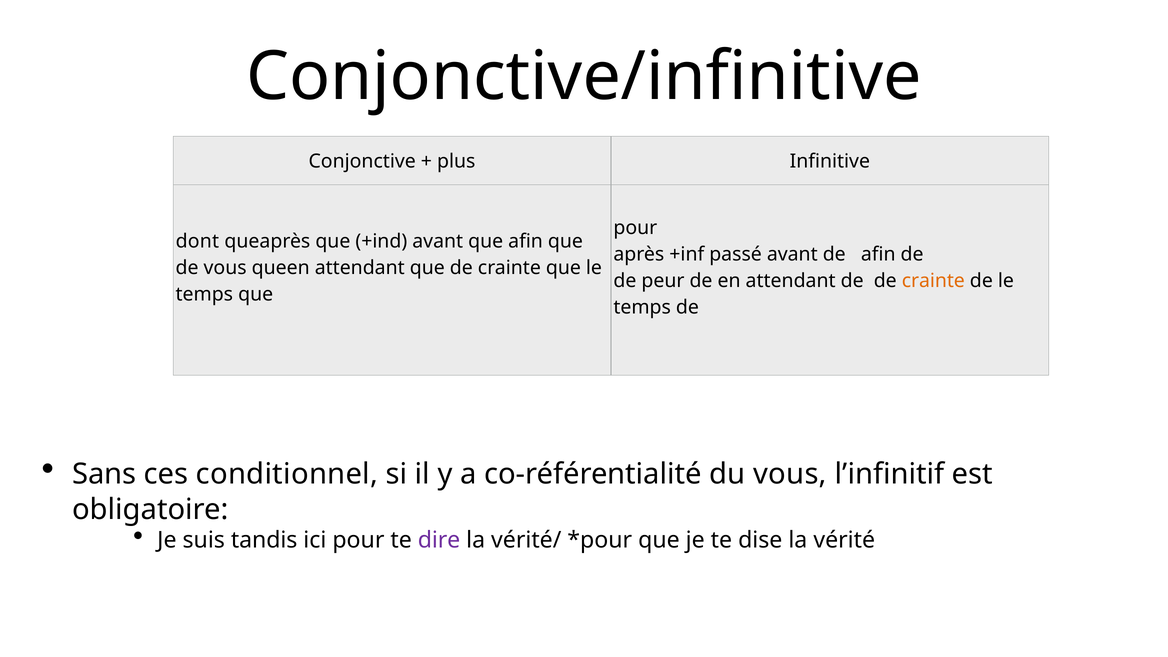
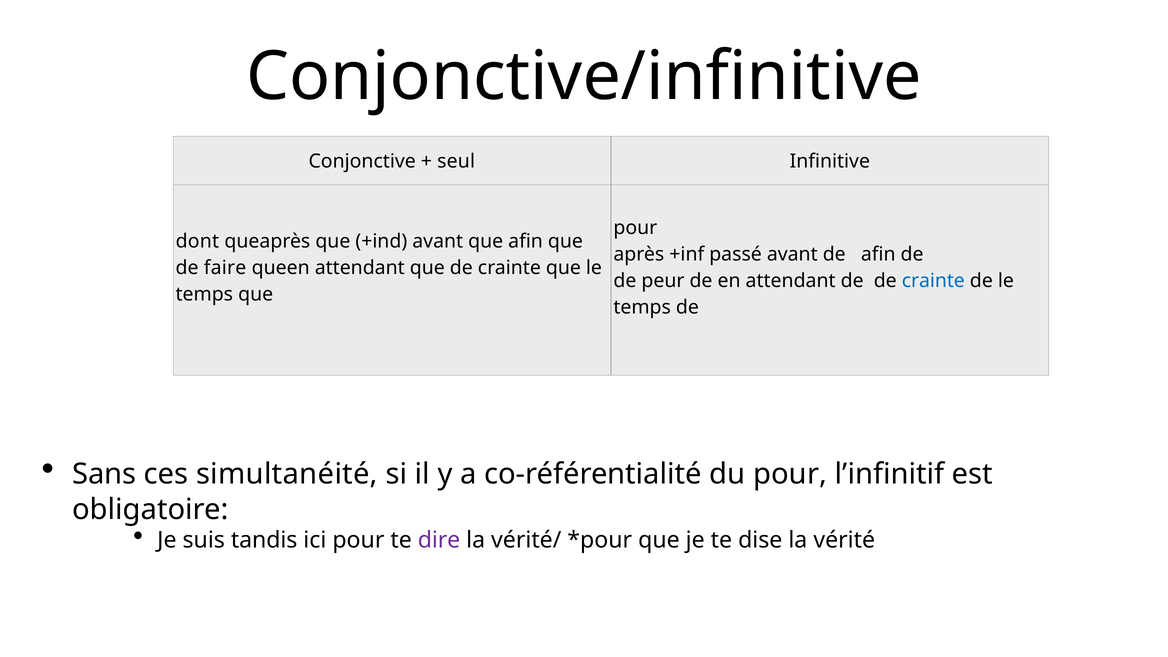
plus: plus -> seul (456, 162)
de vous: vous -> faire (225, 268)
crainte colour: orange -> blue (933, 281)
conditionnel: conditionnel -> simultanéité (287, 474)
du vous: vous -> pour (790, 474)
